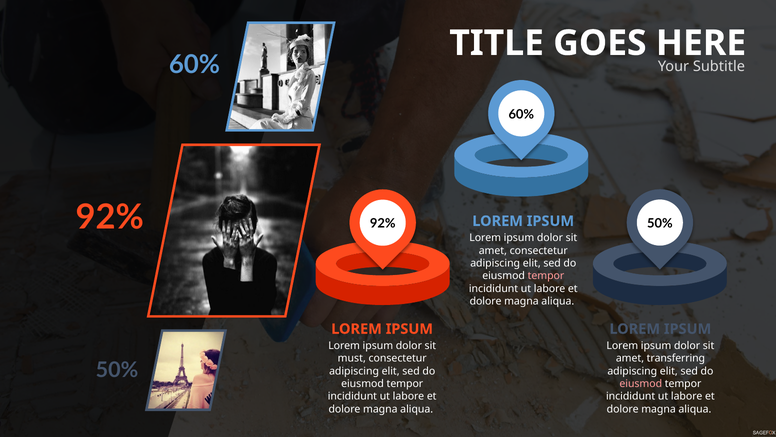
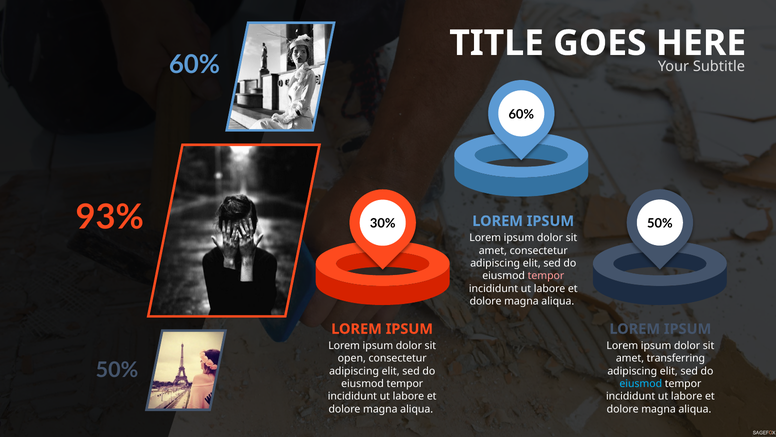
92%: 92% -> 93% (110, 217)
92%: 92% -> 30% (383, 223)
must: must -> open (352, 358)
eiusmod colour: pink -> light blue (641, 383)
